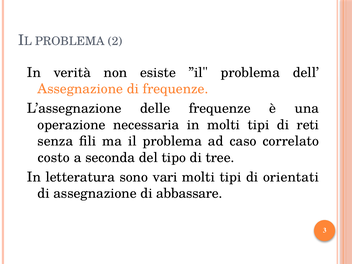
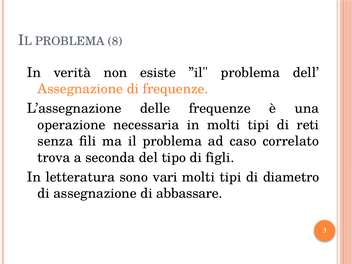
2: 2 -> 8 (115, 41)
costo: costo -> trova (54, 158)
tree: tree -> figli (220, 158)
orientati: orientati -> diametro (291, 177)
